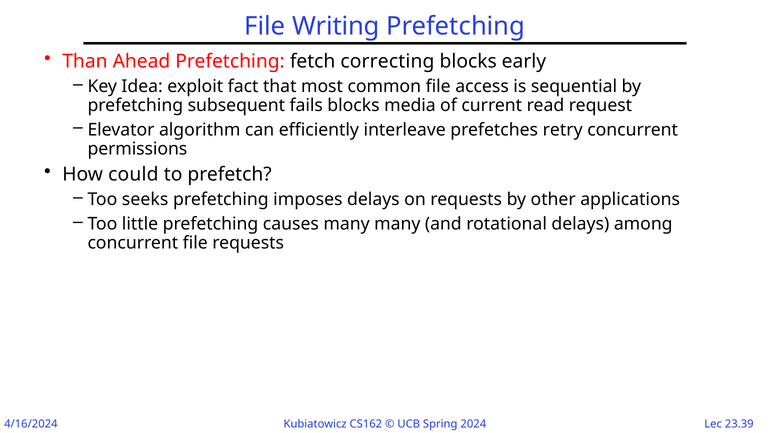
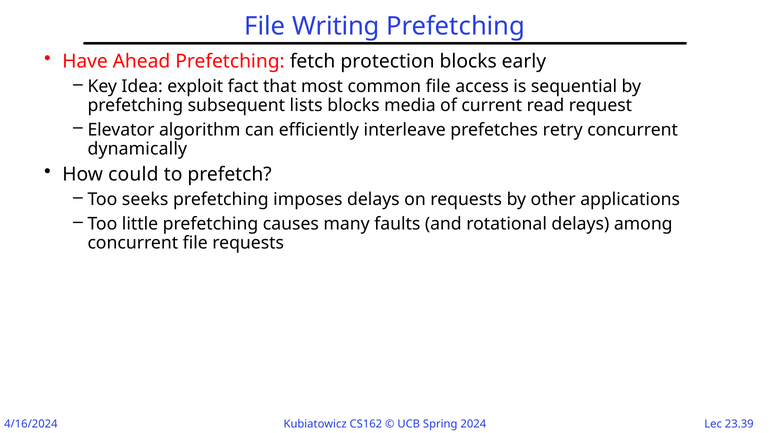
Than: Than -> Have (85, 61)
correcting: correcting -> protection (387, 61)
fails: fails -> lists (306, 105)
permissions: permissions -> dynamically (137, 149)
many many: many -> faults (397, 224)
